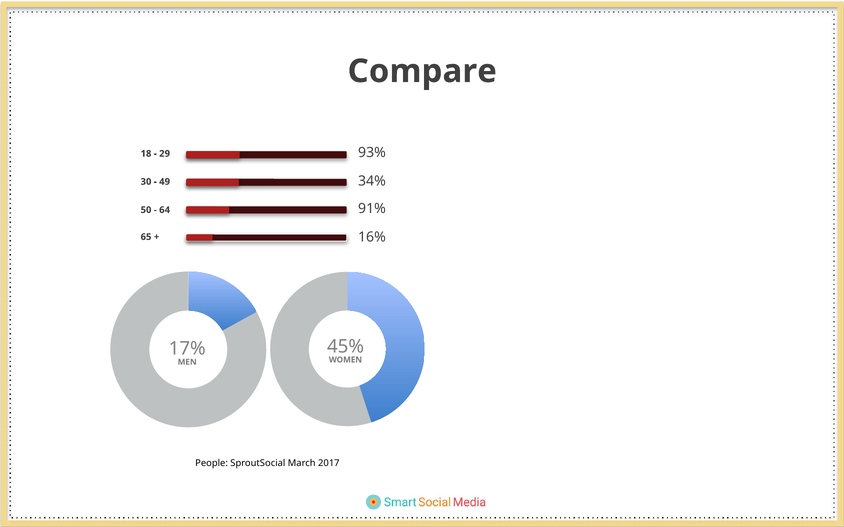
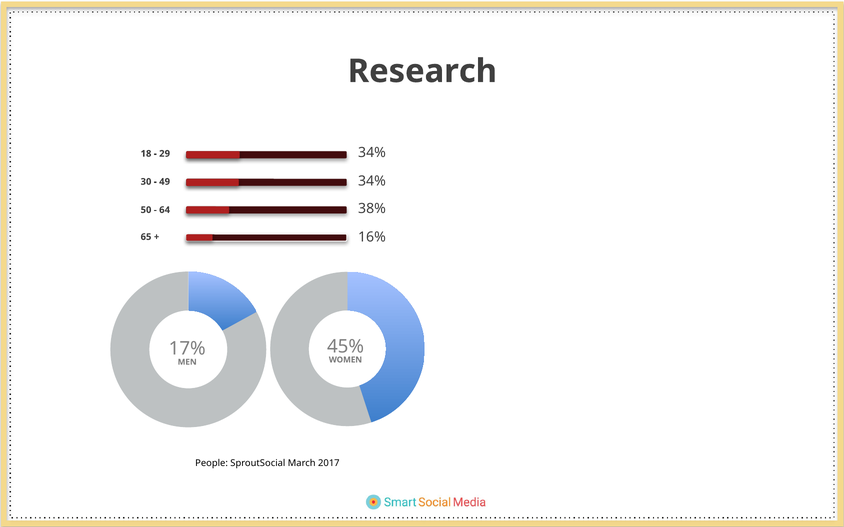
Compare: Compare -> Research (422, 71)
93%: 93% -> 34% (372, 153)
91%: 91% -> 38% (372, 209)
